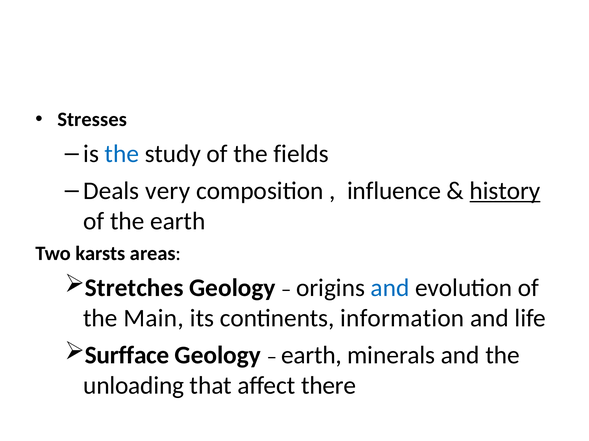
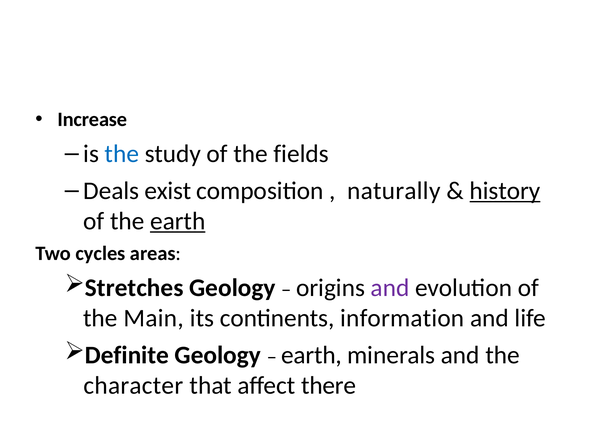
Stresses: Stresses -> Increase (92, 120)
very: very -> exist (168, 191)
influence: influence -> naturally (394, 191)
earth underline: none -> present (178, 222)
karsts: karsts -> cycles (100, 254)
and colour: blue -> purple (390, 288)
Surfface: Surfface -> Definite (127, 356)
unloading: unloading -> character (133, 386)
